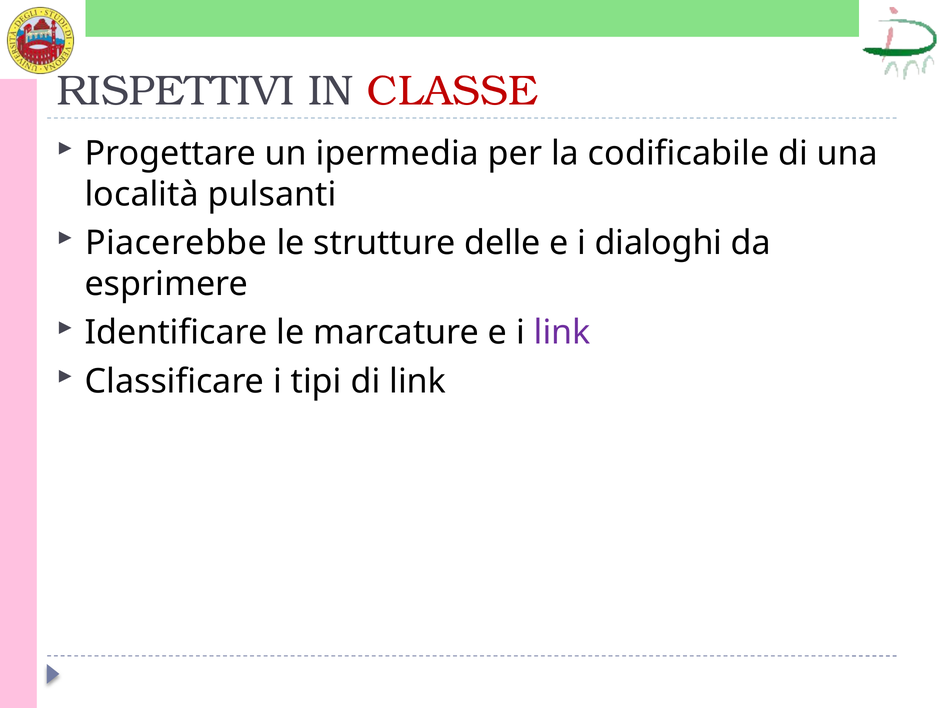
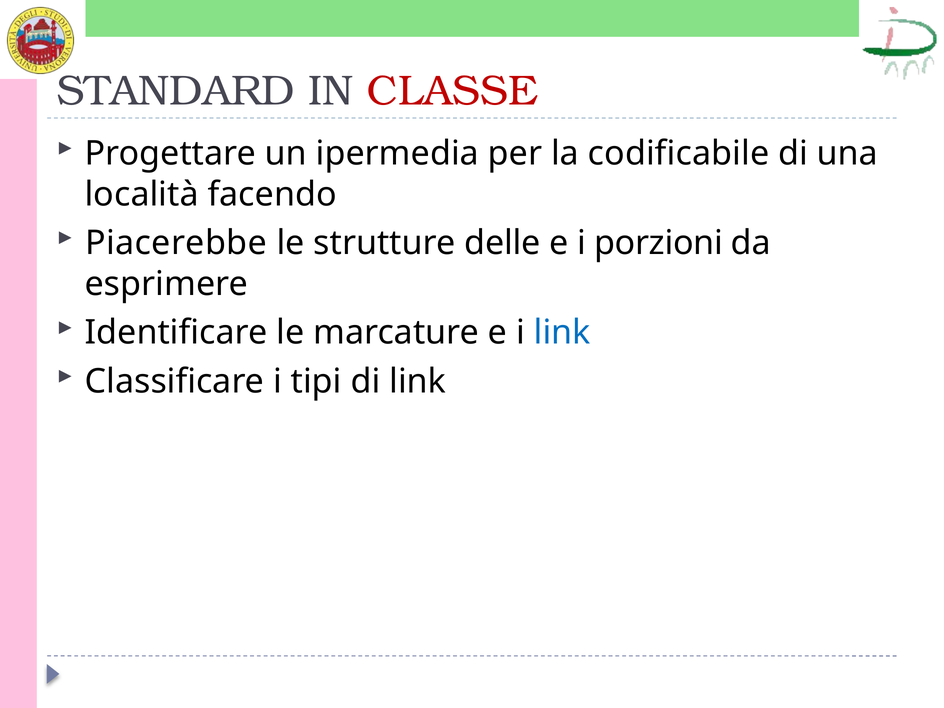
RISPETTIVI: RISPETTIVI -> STANDARD (176, 91)
pulsanti: pulsanti -> facendo (272, 194)
dialoghi: dialoghi -> porzioni (659, 243)
link colour: purple -> blue (562, 333)
